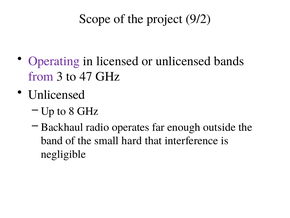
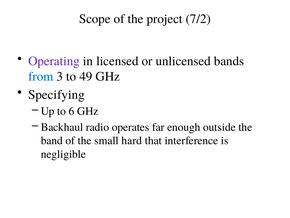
9/2: 9/2 -> 7/2 (198, 19)
from colour: purple -> blue (41, 76)
47: 47 -> 49 (86, 76)
Unlicensed: Unlicensed -> Specifying (56, 94)
8: 8 -> 6 (72, 111)
